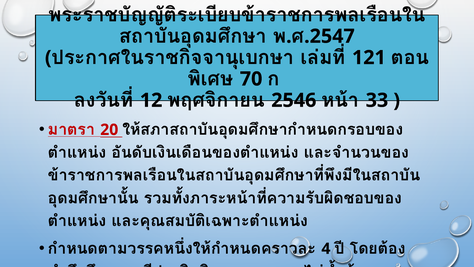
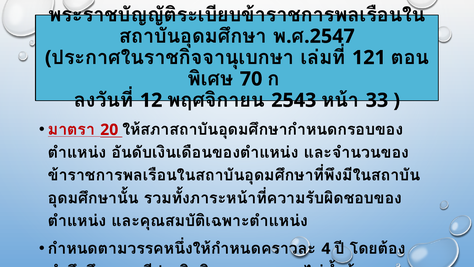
2546: 2546 -> 2543 (294, 100)
